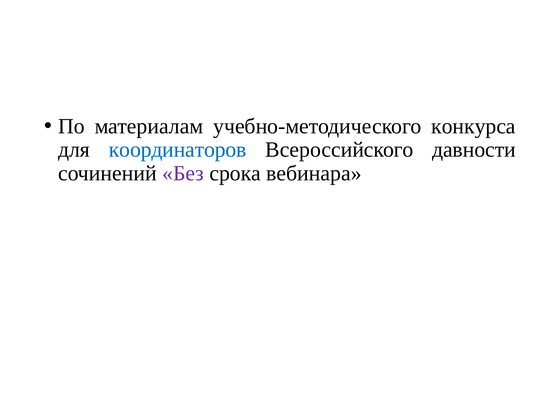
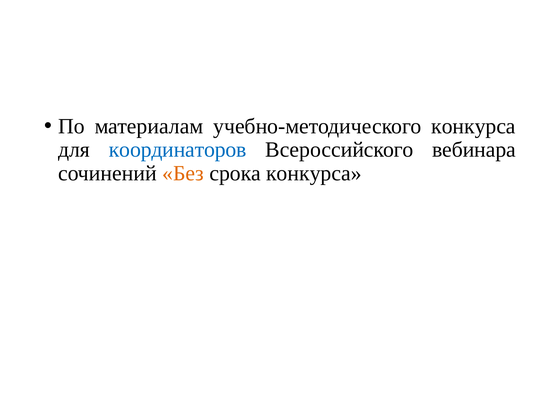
давности: давности -> вебинара (474, 150)
Без colour: purple -> orange (183, 173)
срока вебинара: вебинара -> конкурса (314, 173)
